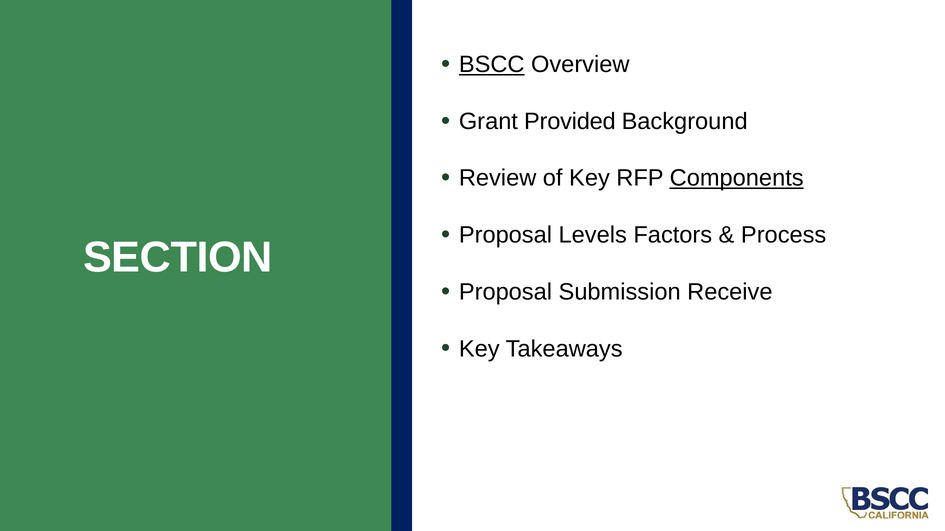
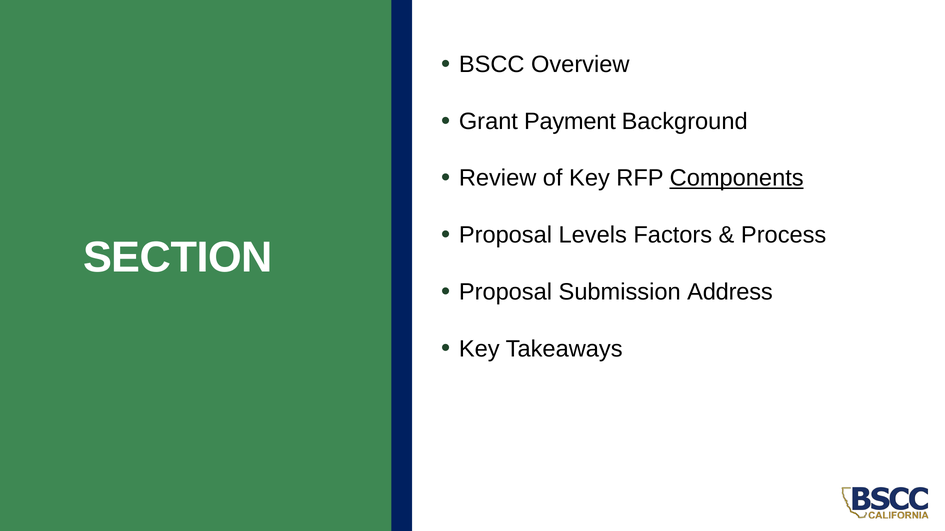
BSCC underline: present -> none (492, 65)
Provided: Provided -> Payment (570, 121)
Receive: Receive -> Address (730, 292)
